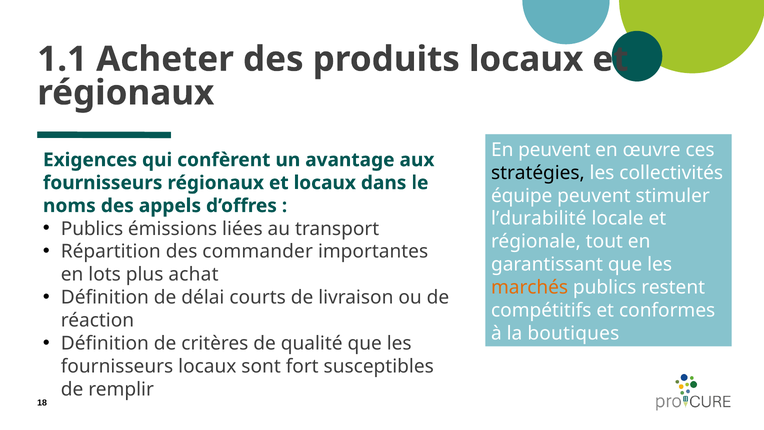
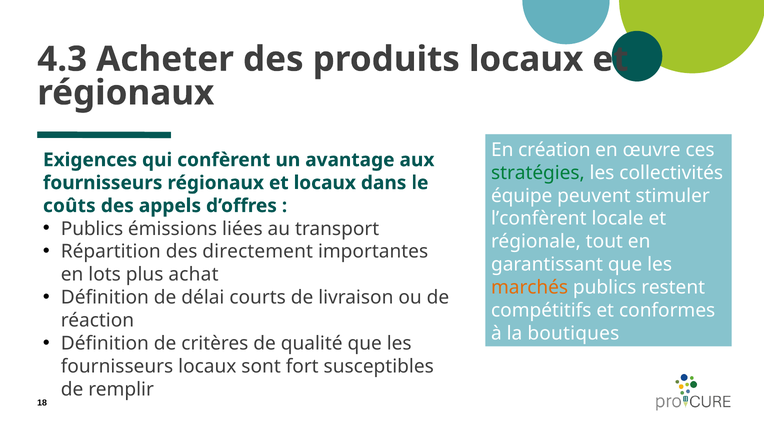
1.1: 1.1 -> 4.3 (62, 59)
En peuvent: peuvent -> création (554, 150)
stratégies colour: black -> green (538, 173)
noms: noms -> coûts (69, 206)
l’durabilité: l’durabilité -> l’confèrent (539, 219)
commander: commander -> directement (258, 252)
